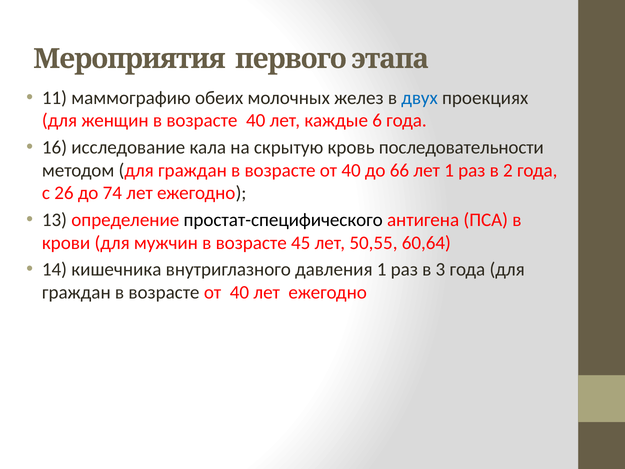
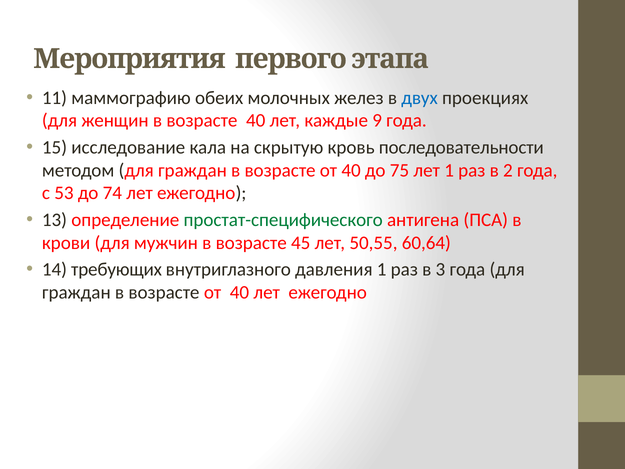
6: 6 -> 9 (377, 121)
16: 16 -> 15 (55, 147)
66: 66 -> 75 (399, 170)
26: 26 -> 53 (64, 193)
простат-специфического colour: black -> green (283, 220)
кишечника: кишечника -> требующих (116, 269)
